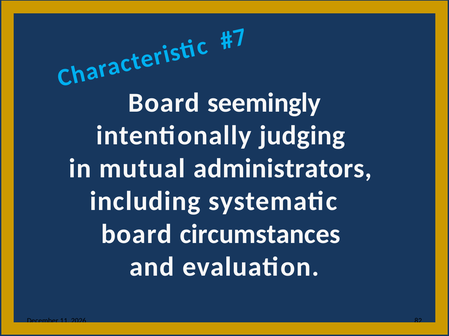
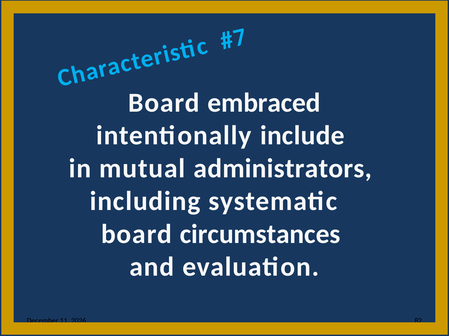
seemingly: seemingly -> embraced (264, 103)
judging: judging -> include (302, 136)
